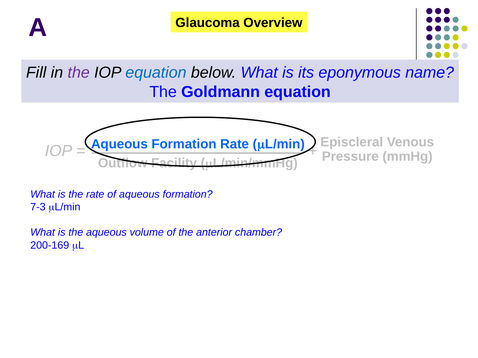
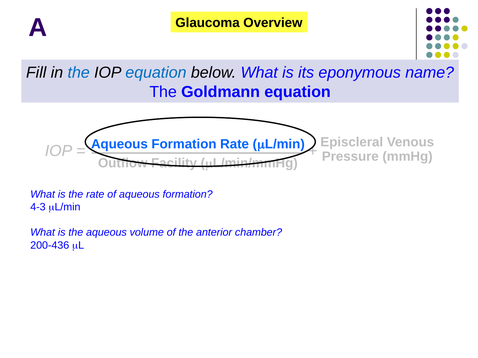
the colour: purple -> blue (79, 73)
7-3: 7-3 -> 4-3 (38, 207)
200-169: 200-169 -> 200-436 (50, 246)
